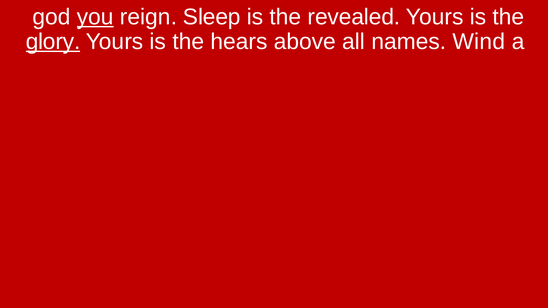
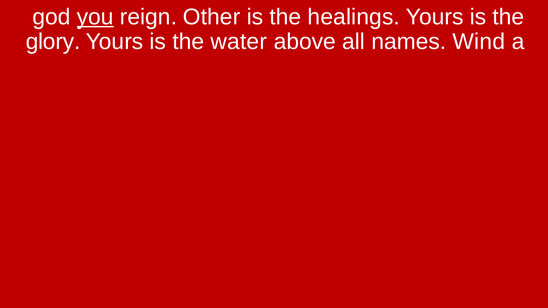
Sleep: Sleep -> Other (212, 17)
revealed: revealed -> healings (354, 17)
glory underline: present -> none (53, 42)
hears: hears -> water (239, 42)
